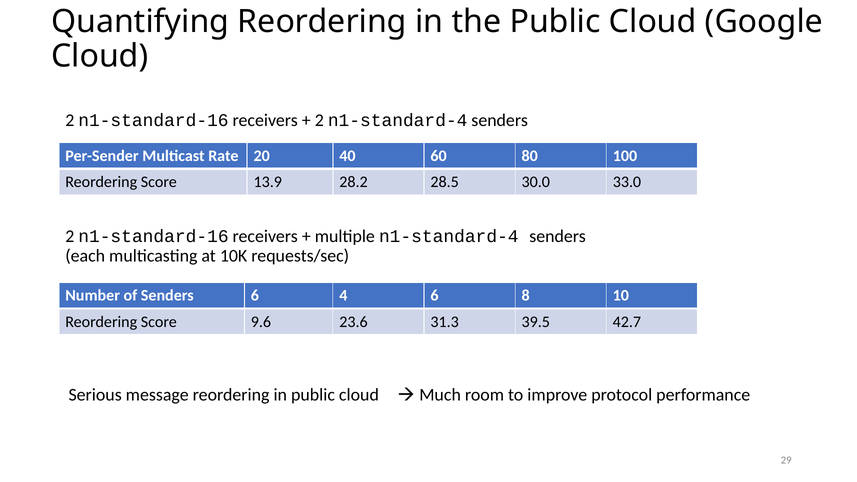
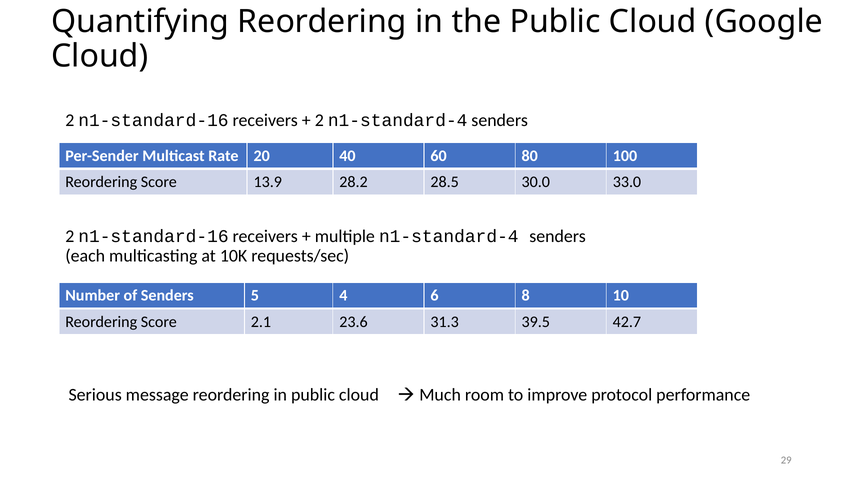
Senders 6: 6 -> 5 (255, 296)
9.6: 9.6 -> 2.1 (261, 322)
